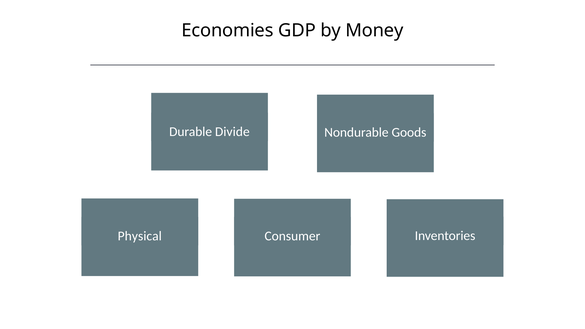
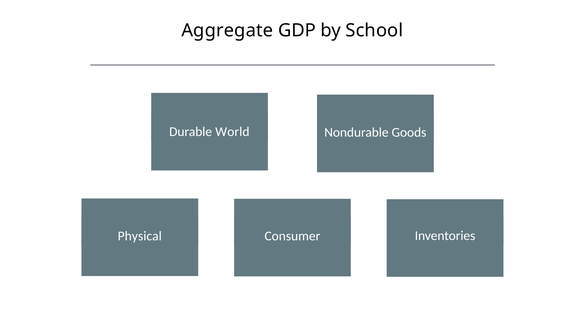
Economies: Economies -> Aggregate (227, 31)
Money: Money -> School (374, 31)
Divide: Divide -> World (232, 132)
